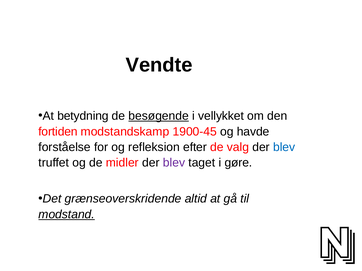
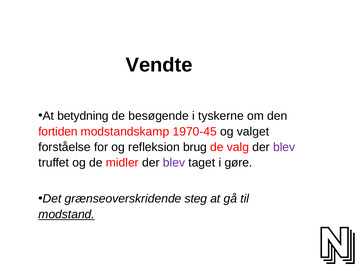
besøgende underline: present -> none (159, 116)
vellykket: vellykket -> tyskerne (221, 116)
1900-45: 1900-45 -> 1970-45 (195, 132)
havde: havde -> valget (253, 132)
efter: efter -> brug (195, 147)
blev colour: blue -> purple (284, 147)
altid: altid -> steg (196, 199)
